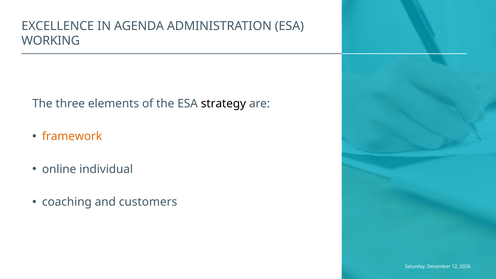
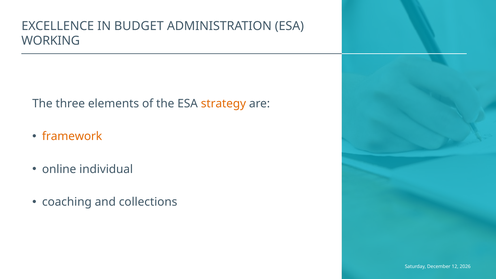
AGENDA: AGENDA -> BUDGET (139, 26)
strategy colour: black -> orange (223, 104)
customers: customers -> collections (148, 202)
